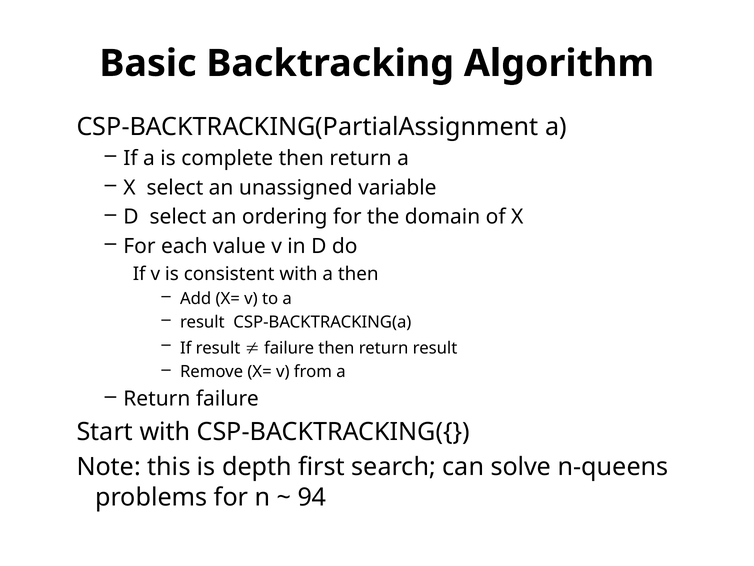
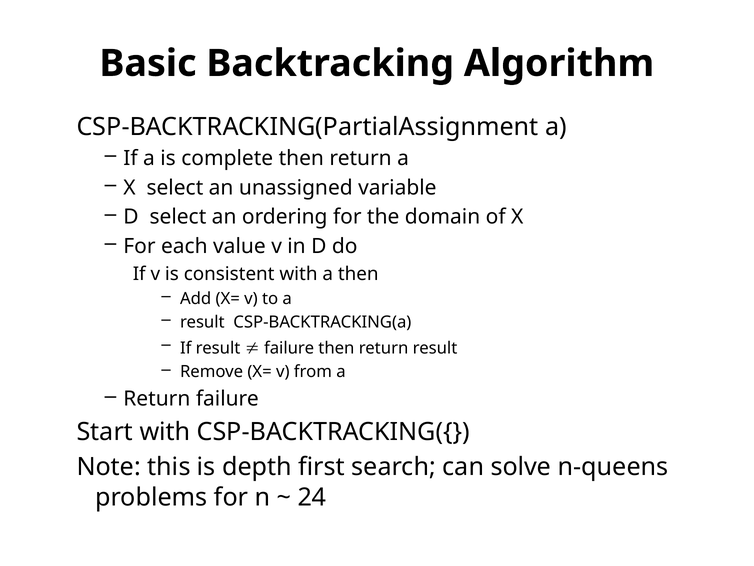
94: 94 -> 24 (312, 497)
